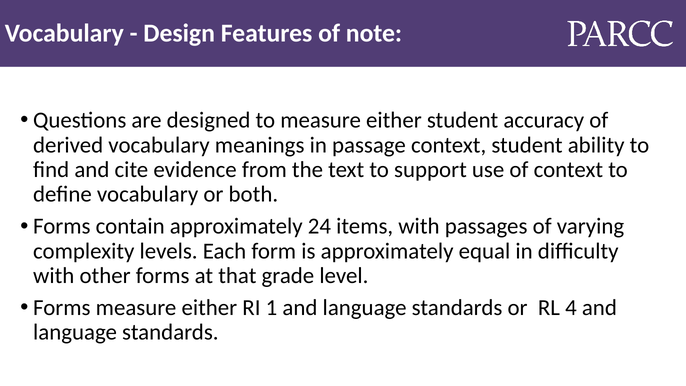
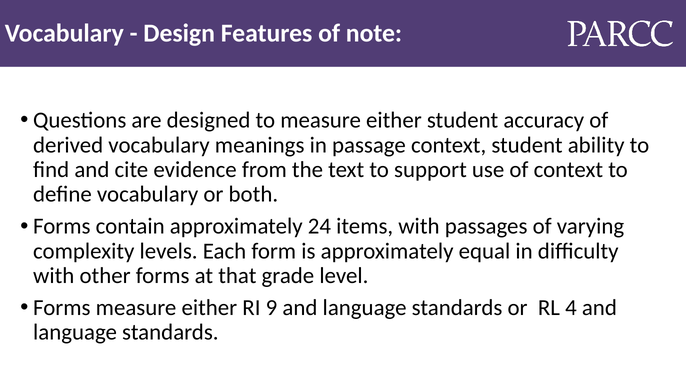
1: 1 -> 9 (271, 308)
